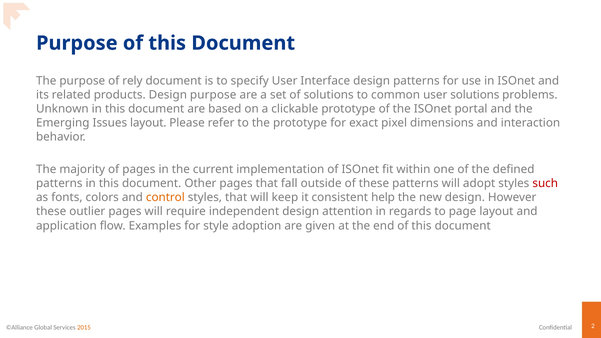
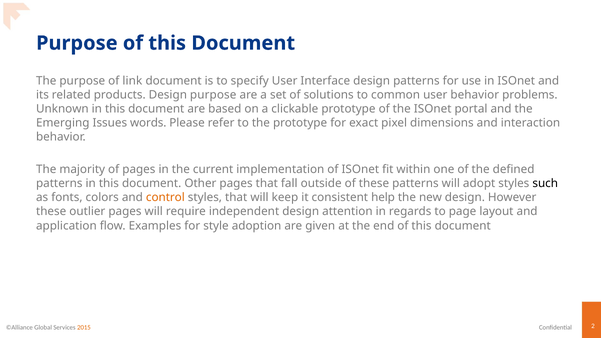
rely: rely -> link (132, 81)
user solutions: solutions -> behavior (475, 95)
Issues layout: layout -> words (148, 123)
such colour: red -> black (545, 184)
